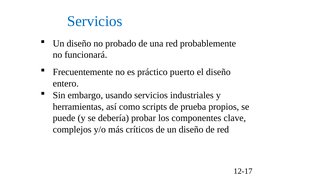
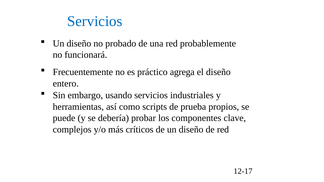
puerto: puerto -> agrega (182, 72)
